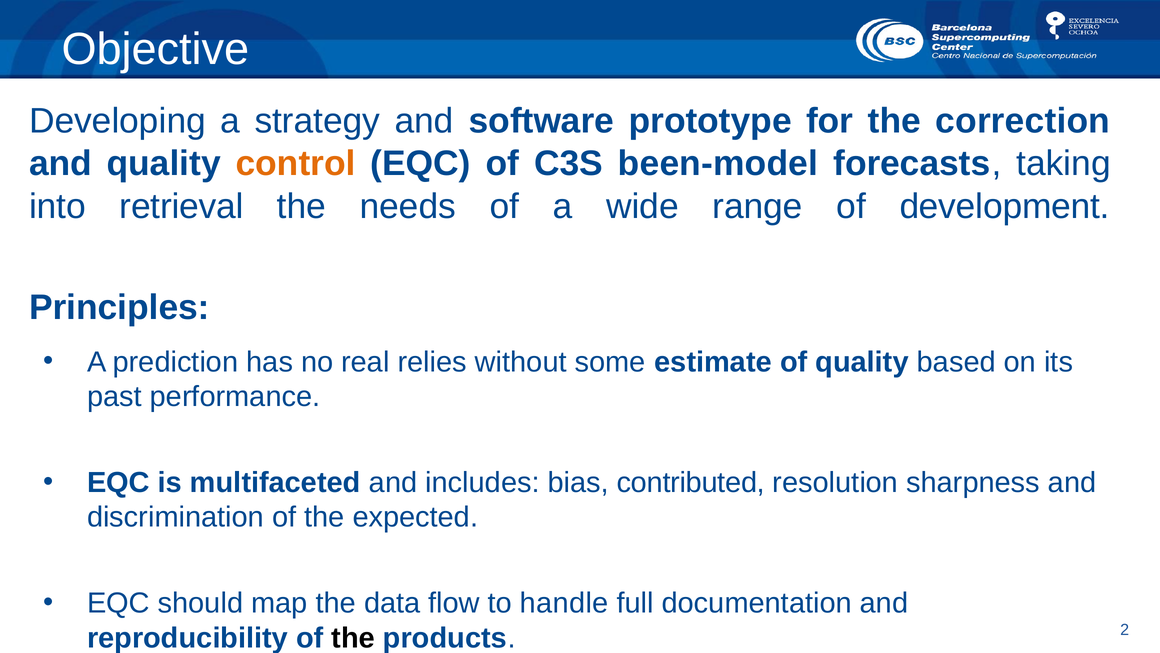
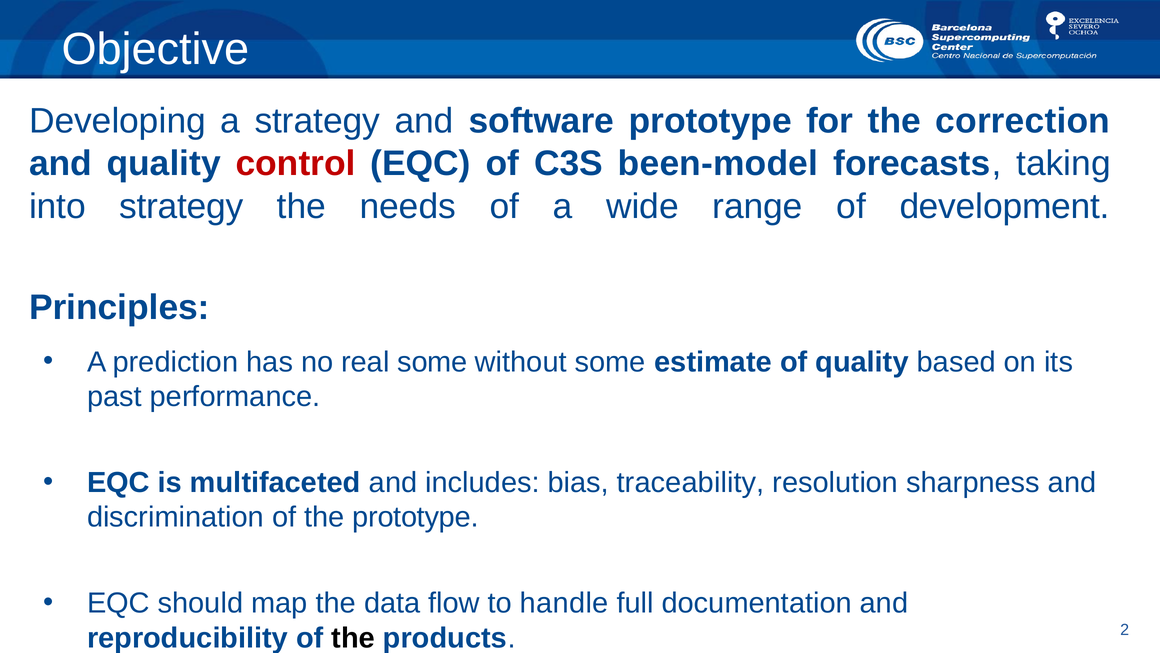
control colour: orange -> red (296, 164)
into retrieval: retrieval -> strategy (181, 206)
real relies: relies -> some (432, 362)
contributed: contributed -> traceability (691, 482)
the expected: expected -> prototype (415, 517)
